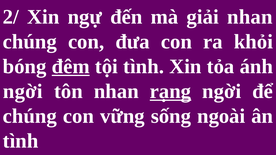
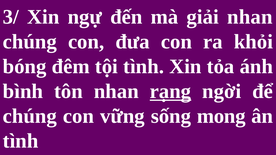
2/: 2/ -> 3/ (11, 17)
đêm underline: present -> none (71, 67)
ngời: ngời -> bình (23, 91)
ngoài: ngoài -> mong (221, 116)
